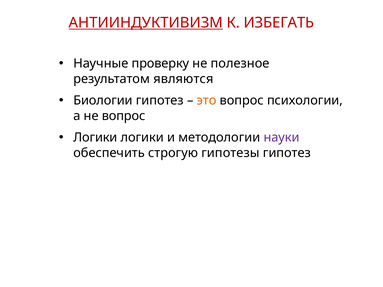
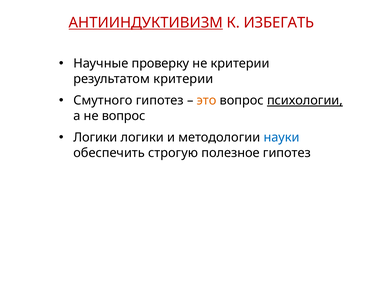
не полезное: полезное -> критерии (240, 64)
результатом являются: являются -> критерии (183, 79)
Биологии: Биологии -> Смутного (103, 101)
психологии underline: none -> present (305, 101)
науки colour: purple -> blue (282, 138)
гипотезы: гипотезы -> полезное (230, 153)
